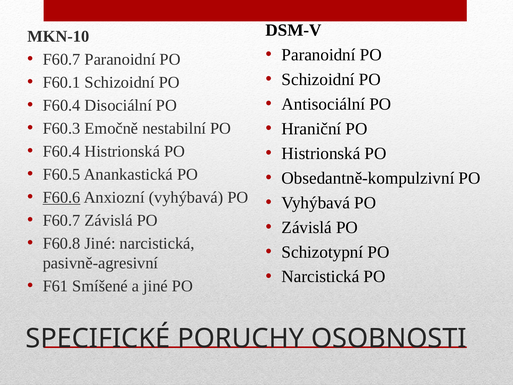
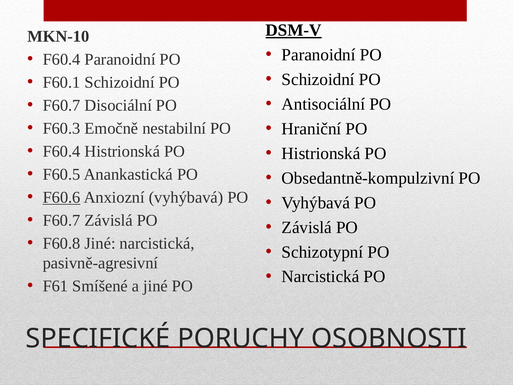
DSM-V underline: none -> present (294, 30)
F60.7: F60.7 -> F60.4 (62, 59)
F60.4: F60.4 -> F60.7 (62, 105)
